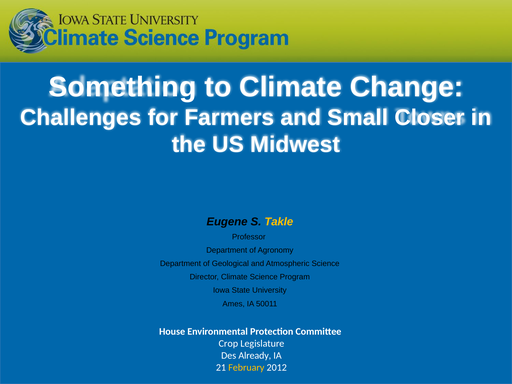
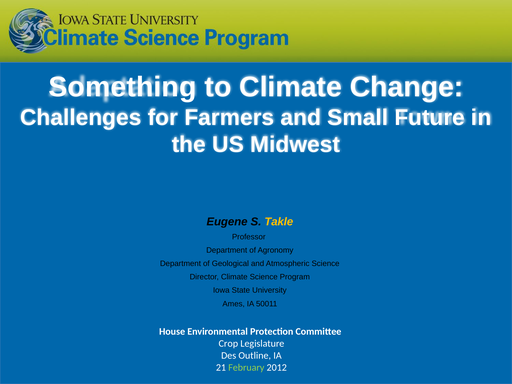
Closer: Closer -> Future (430, 118)
Already: Already -> Outline (255, 355)
February colour: yellow -> light green (246, 367)
